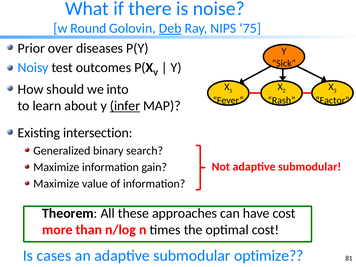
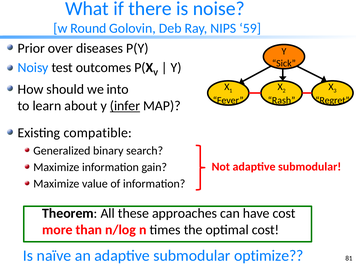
Deb underline: present -> none (170, 28)
75: 75 -> 59 (250, 28)
Factor: Factor -> Regret (332, 100)
intersection: intersection -> compatible (98, 133)
cases: cases -> naïve (54, 256)
